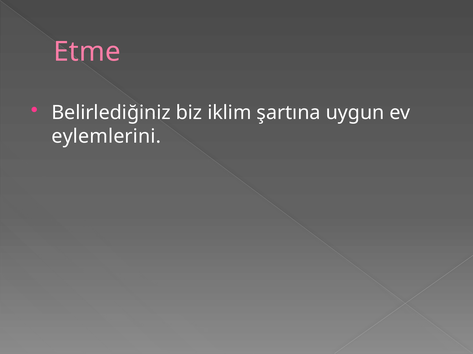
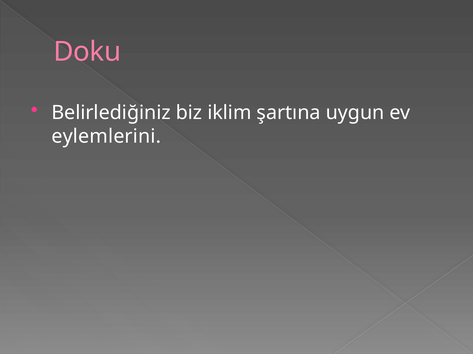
Etme: Etme -> Doku (87, 52)
